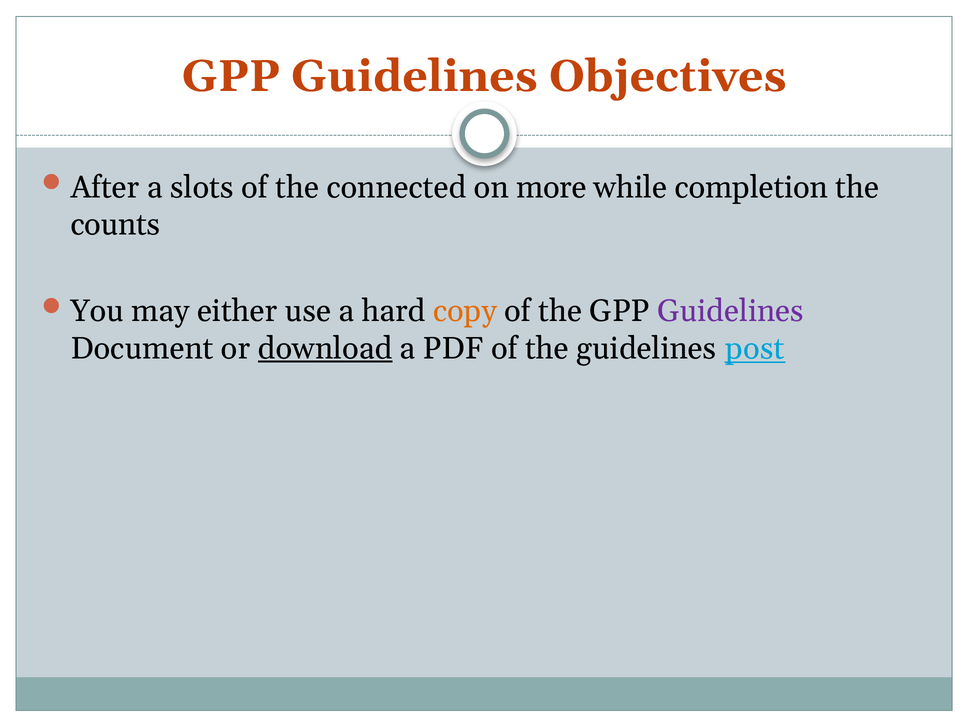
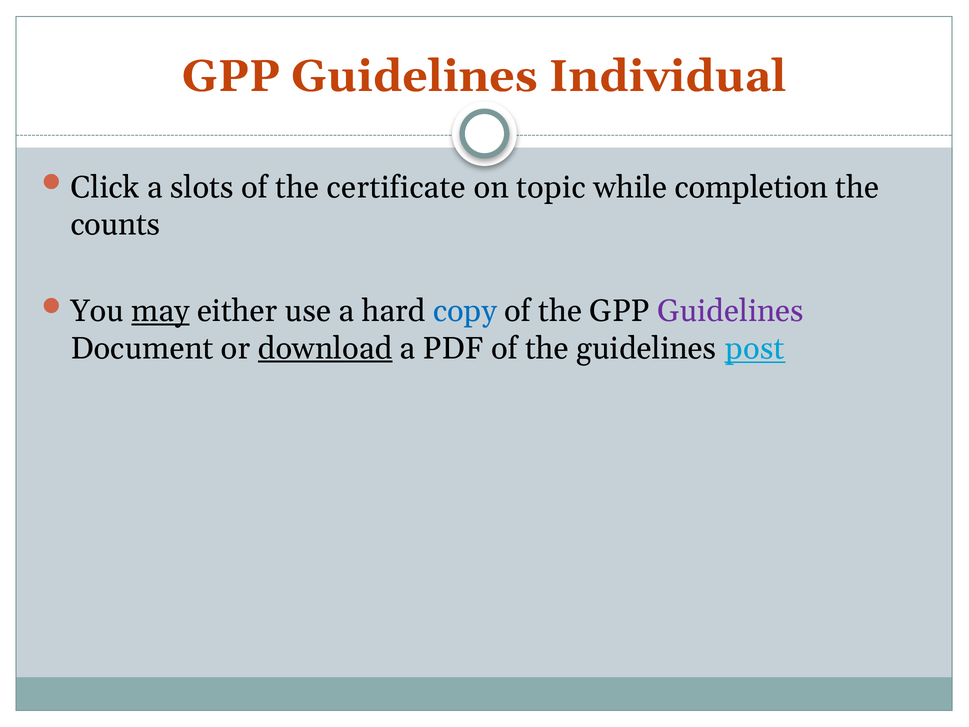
Objectives: Objectives -> Individual (668, 76)
After: After -> Click (105, 187)
connected: connected -> certificate (396, 187)
more: more -> topic (551, 187)
may underline: none -> present (161, 311)
copy colour: orange -> blue (465, 311)
